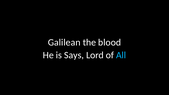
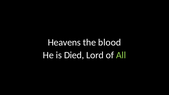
Galilean: Galilean -> Heavens (64, 42)
Says: Says -> Died (74, 55)
All colour: light blue -> light green (121, 55)
